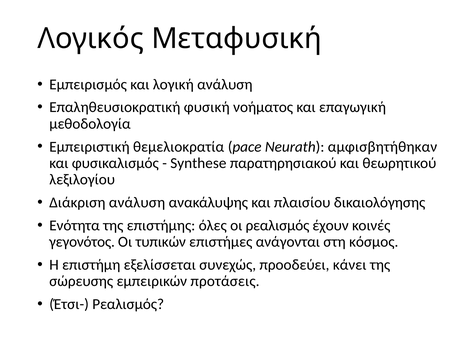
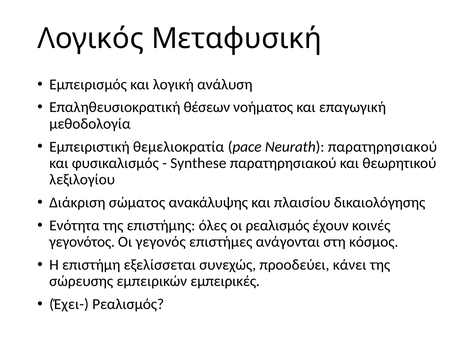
φυσική: φυσική -> θέσεων (207, 107)
Neurath αμφισβητήθηκαν: αμφισβητήθηκαν -> παρατηρησιακού (382, 147)
Διάκριση ανάλυση: ανάλυση -> σώματος (137, 203)
τυπικών: τυπικών -> γεγονός (161, 242)
προτάσεις: προτάσεις -> εμπειρικές (225, 281)
Έτσι-: Έτσι- -> Έχει- (69, 304)
